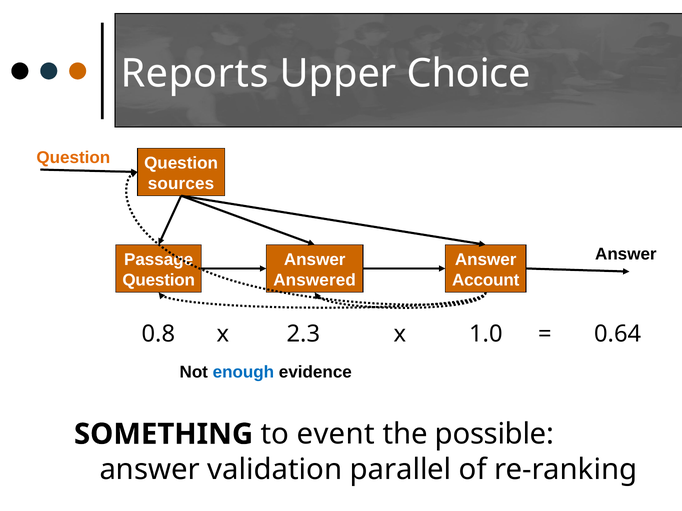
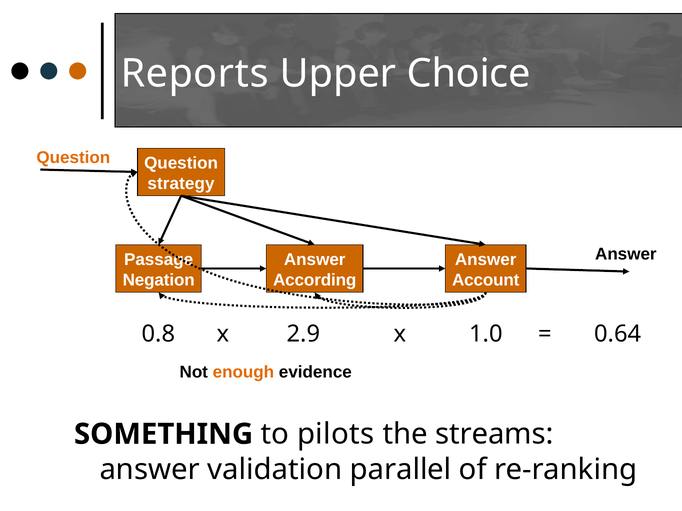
sources: sources -> strategy (181, 184)
Question: Question -> Negation (159, 280)
Answered: Answered -> According (315, 280)
2.3: 2.3 -> 2.9 (304, 334)
enough colour: blue -> orange (243, 373)
event: event -> pilots (336, 435)
possible: possible -> streams (494, 435)
